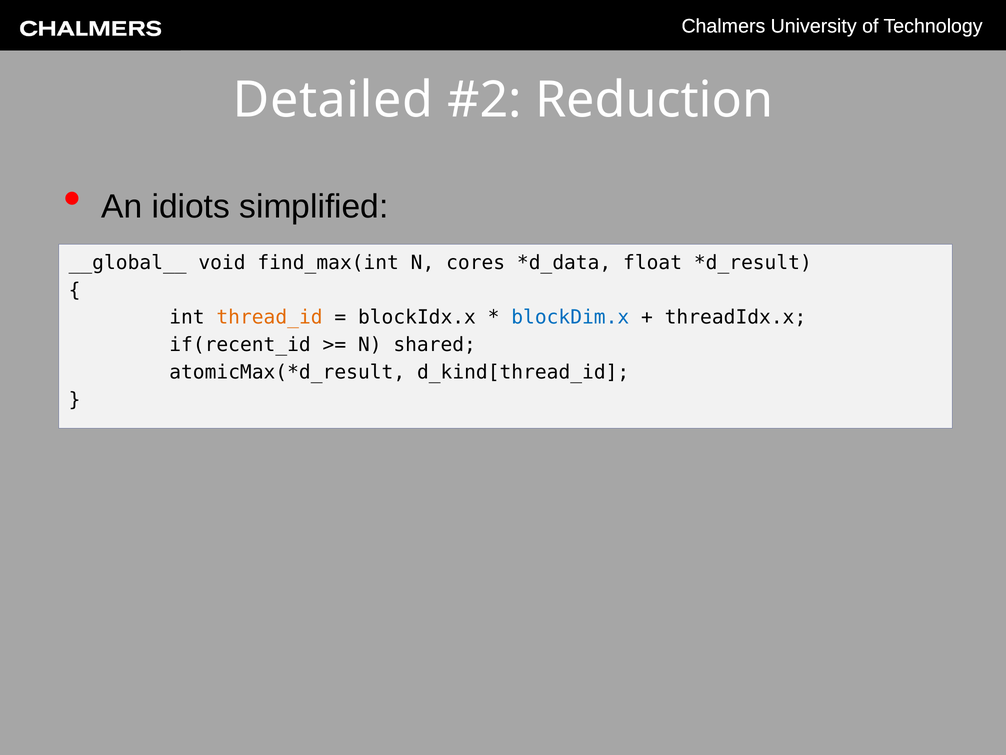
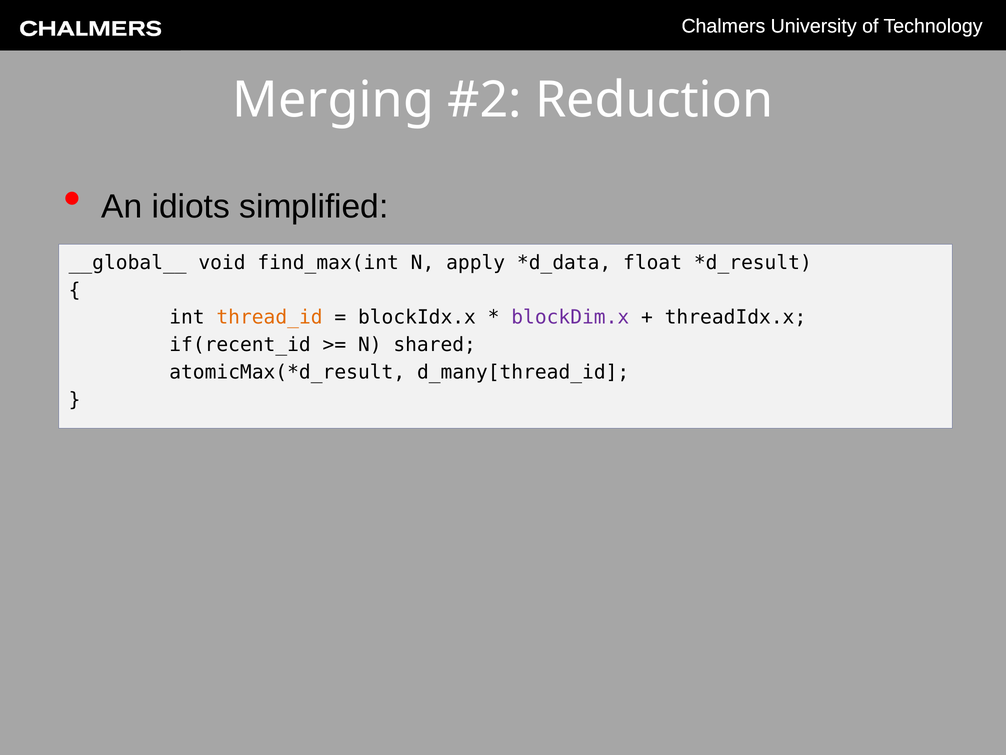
Detailed: Detailed -> Merging (333, 100)
cores: cores -> apply (476, 262)
blockDim.x colour: blue -> purple (570, 317)
d_kind[thread_id: d_kind[thread_id -> d_many[thread_id (523, 372)
